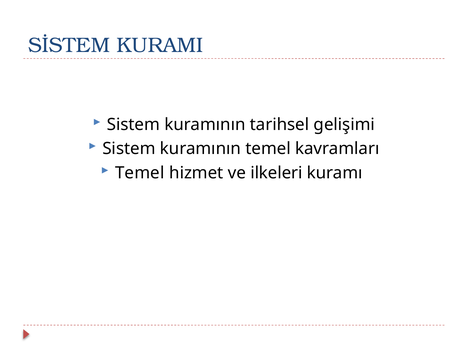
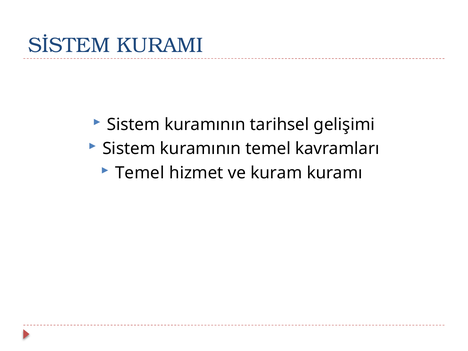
ilkeleri: ilkeleri -> kuram (276, 173)
